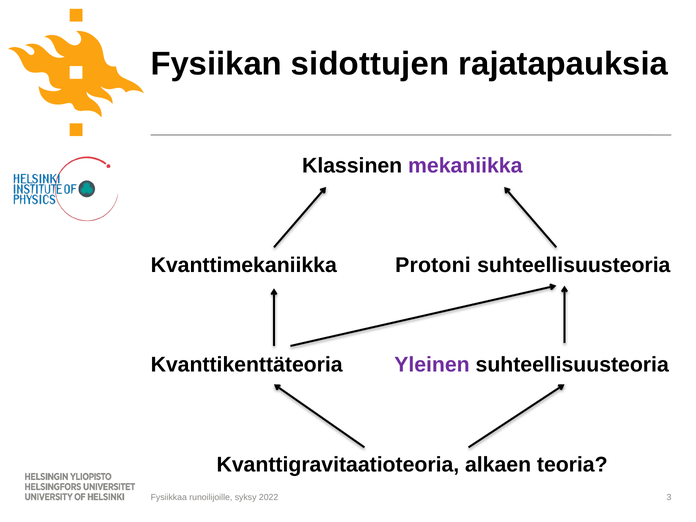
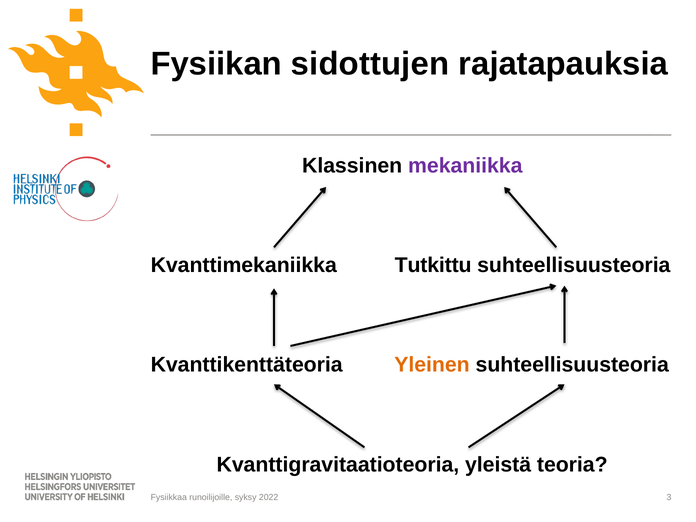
Protoni: Protoni -> Tutkittu (433, 265)
Yleinen colour: purple -> orange (432, 365)
alkaen: alkaen -> yleistä (498, 465)
